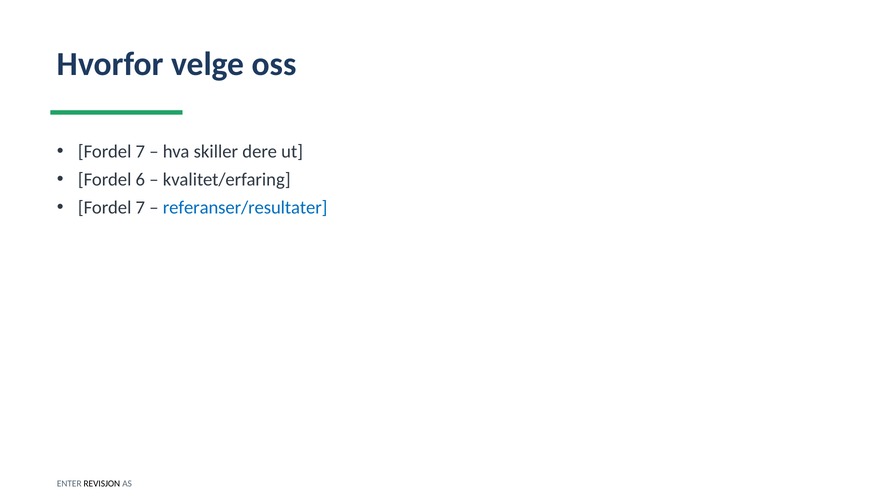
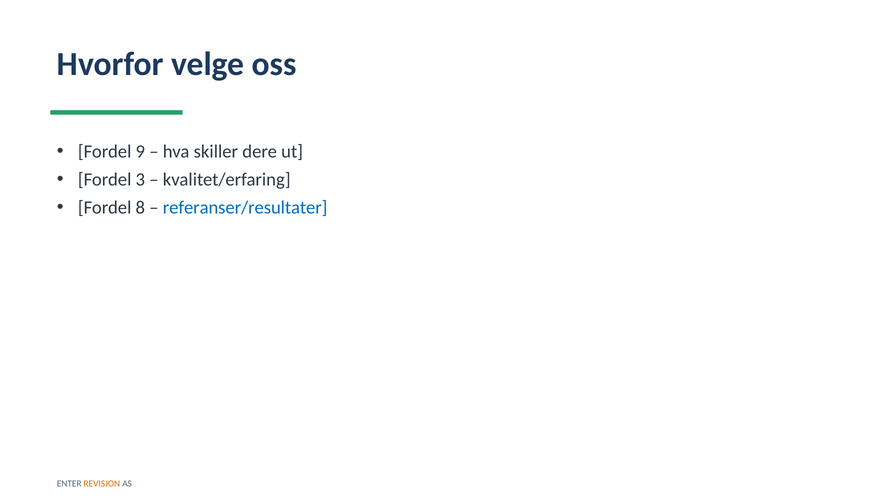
7: 7 -> 9 (140, 152)
6: 6 -> 3 (140, 180)
7: 7 -> 8 (140, 208)
REVISJON colour: black -> orange (102, 483)
